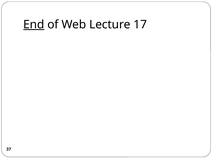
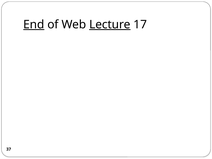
Lecture underline: none -> present (110, 24)
